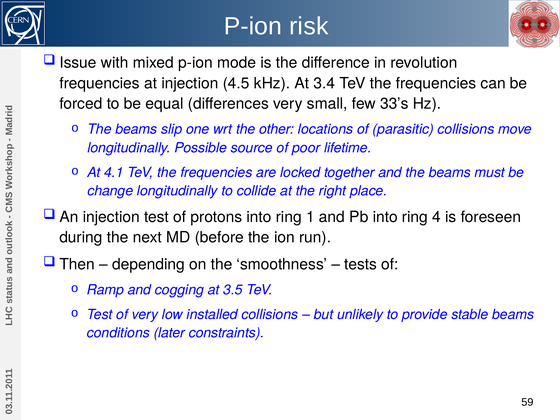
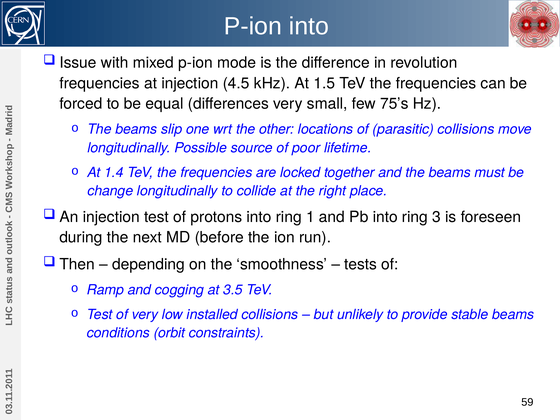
P-ion risk: risk -> into (309, 26)
3.4: 3.4 -> 1.5 (324, 83)
33’s: 33’s -> 75’s (394, 104)
4.1: 4.1 -> 1.4 (114, 173)
ring 4: 4 -> 3 (437, 217)
later: later -> orbit (169, 333)
